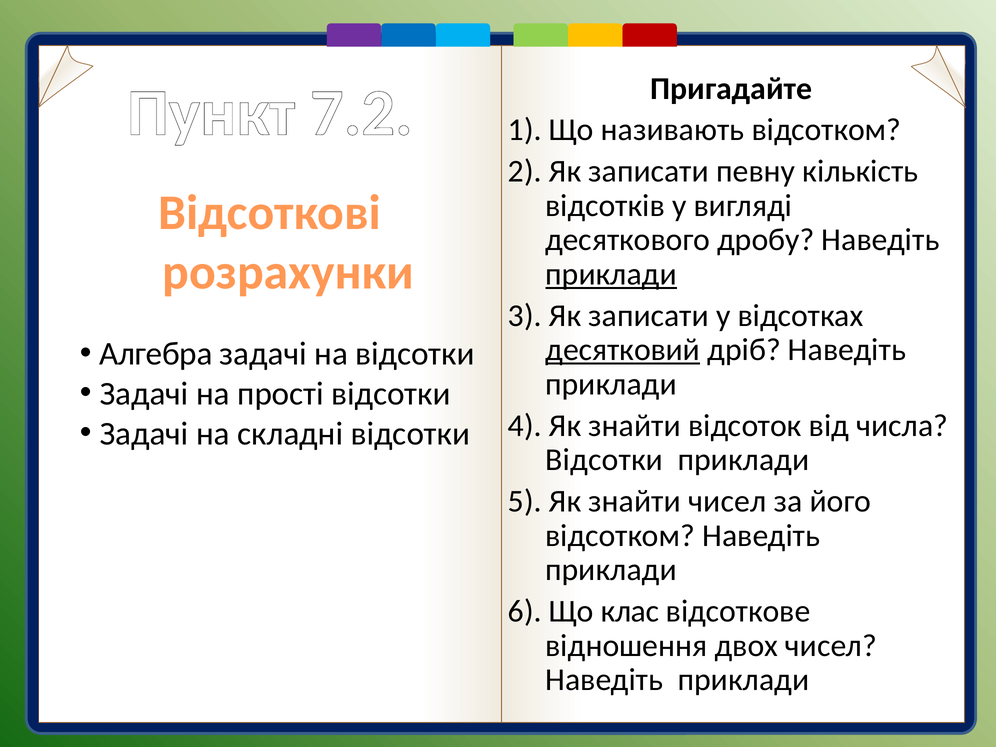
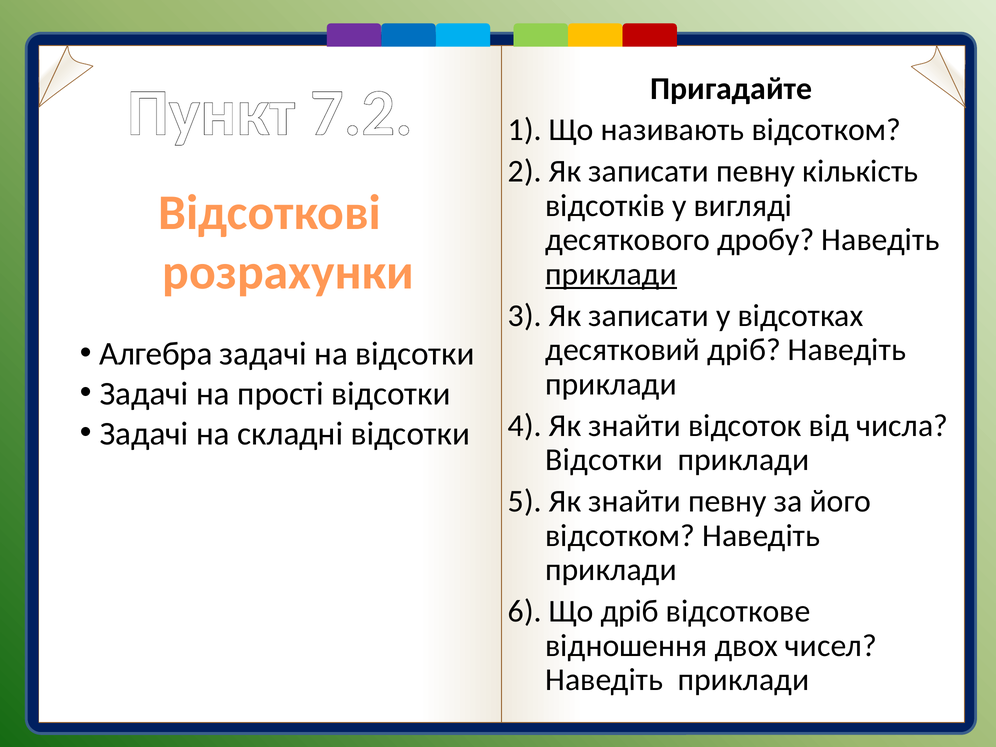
десятковий underline: present -> none (623, 350)
знайти чисел: чисел -> певну (727, 501)
Що клас: клас -> дріб (630, 611)
